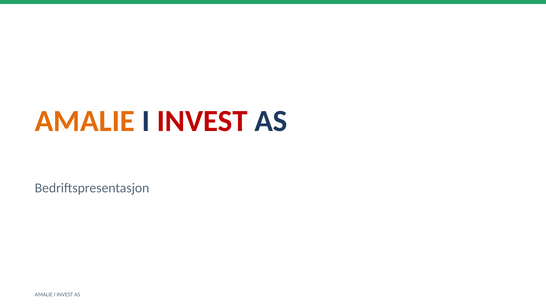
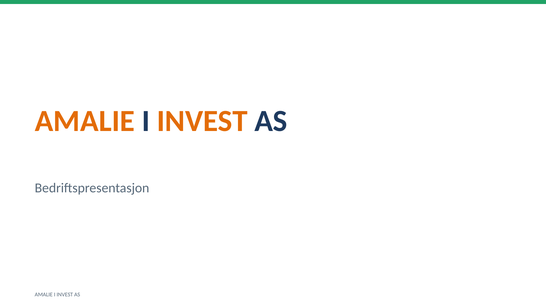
INVEST colour: red -> orange (202, 121)
